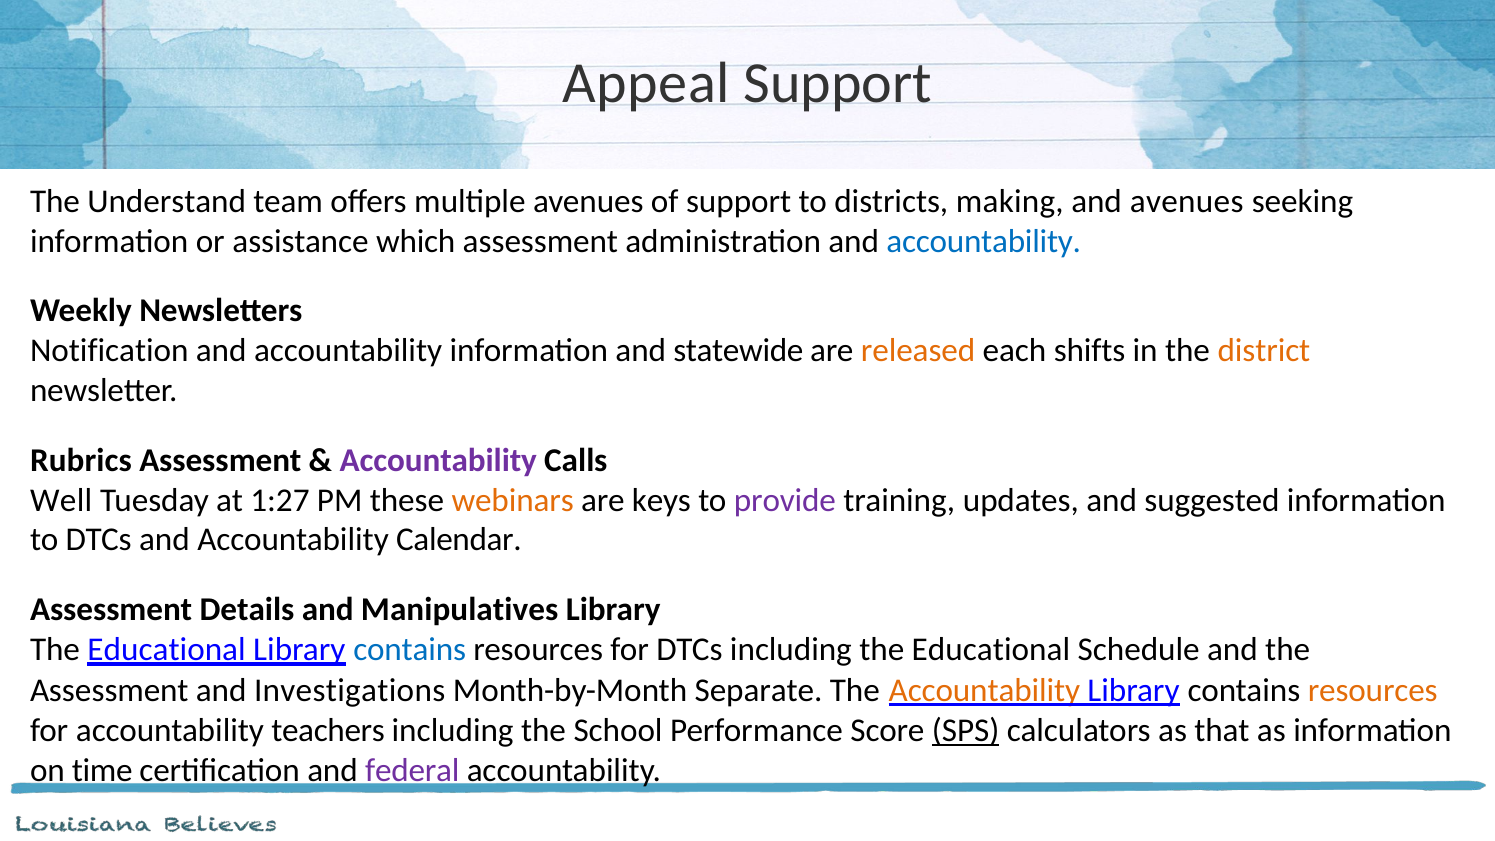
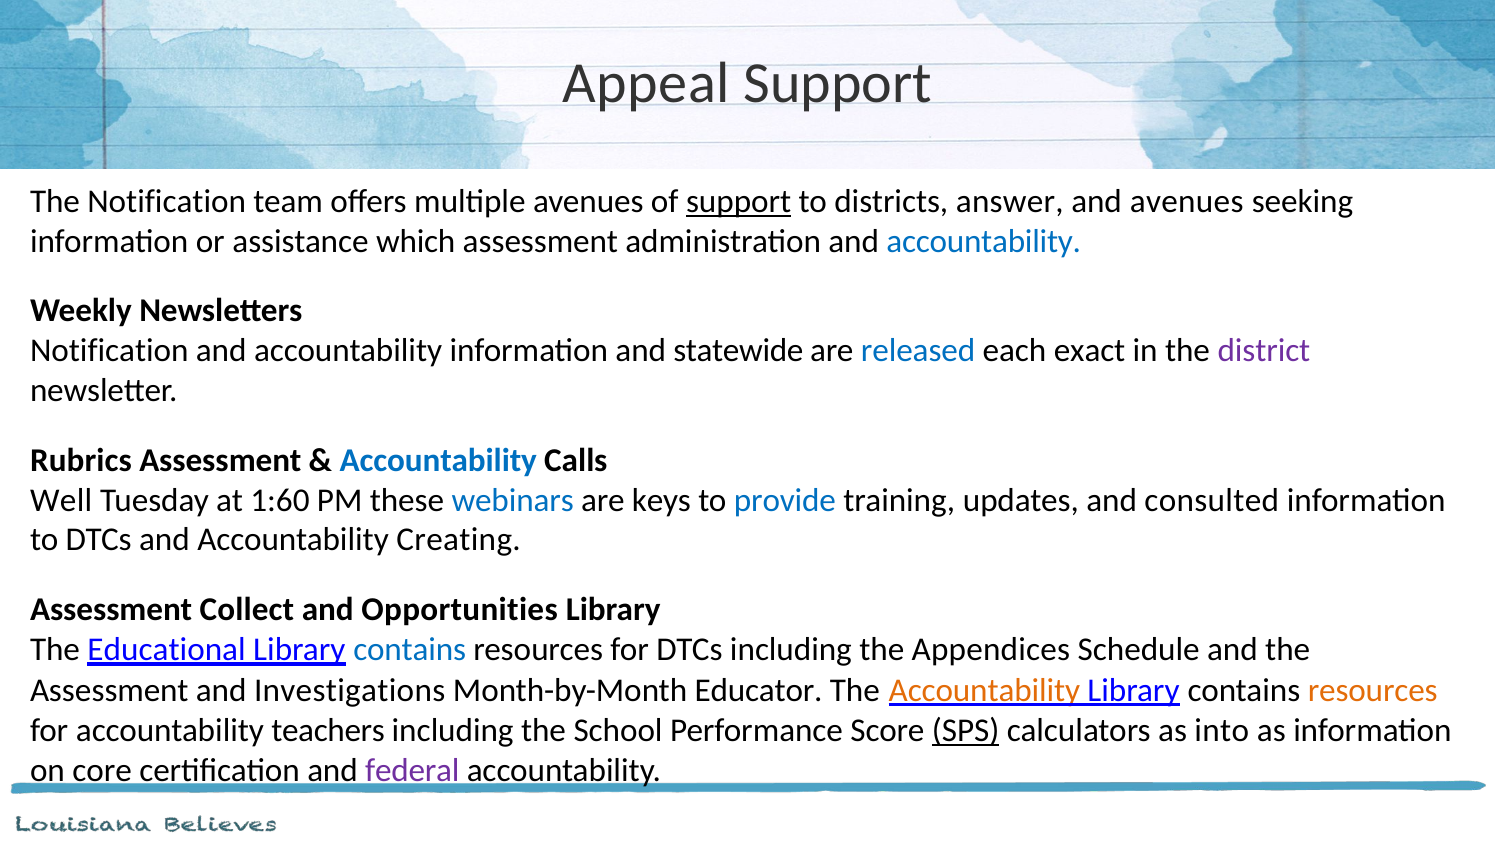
The Understand: Understand -> Notification (167, 201)
support underline: none -> present (739, 201)
making: making -> answer (1010, 201)
released colour: orange -> blue (918, 351)
shifts: shifts -> exact (1090, 351)
district colour: orange -> purple (1264, 351)
Accountability colour: purple -> blue (438, 460)
1:27: 1:27 -> 1:60 (280, 500)
webinars colour: orange -> blue (513, 500)
provide colour: purple -> blue (785, 500)
suggested: suggested -> consulted (1212, 500)
Calendar: Calendar -> Creating (459, 540)
Details: Details -> Collect (247, 610)
Manipulatives: Manipulatives -> Opportunities (460, 610)
including the Educational: Educational -> Appendices (991, 650)
Separate: Separate -> Educator (759, 690)
that: that -> into (1222, 731)
time: time -> core (102, 771)
